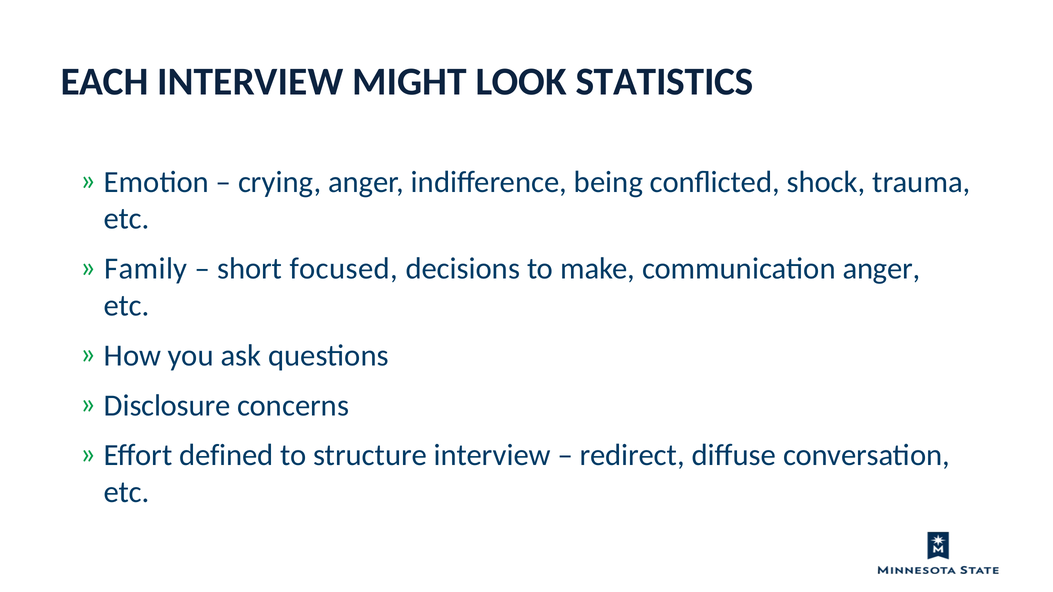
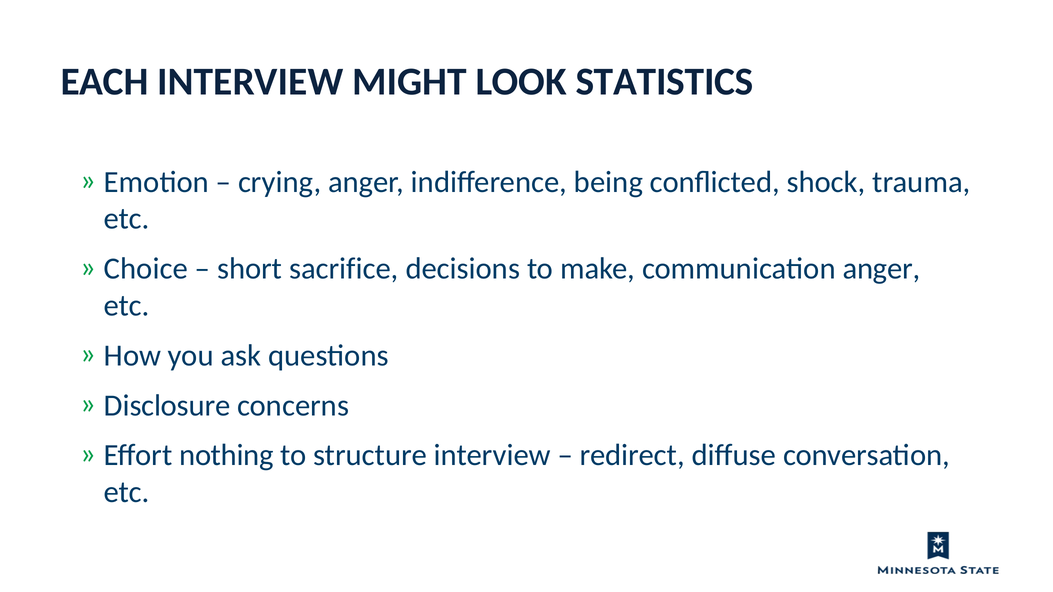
Family: Family -> Choice (146, 269)
focused: focused -> sacrifice (344, 269)
defined: defined -> nothing (226, 456)
